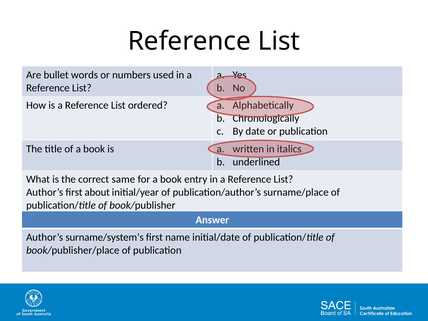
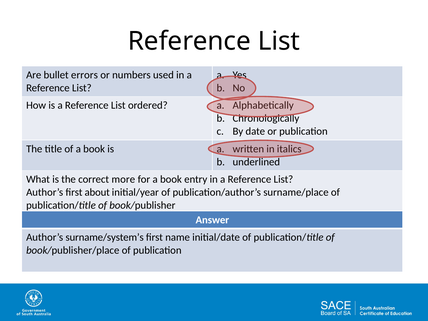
words: words -> errors (84, 75)
same: same -> more (123, 179)
